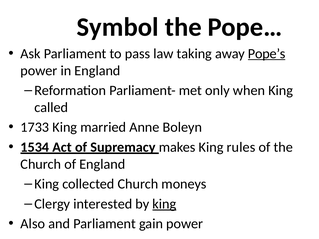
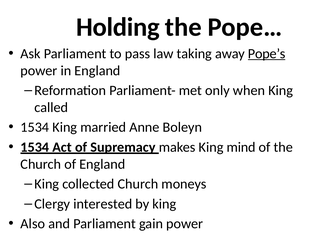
Symbol: Symbol -> Holding (118, 27)
1733: 1733 -> 1534 (35, 127)
rules: rules -> mind (241, 147)
king underline: present -> none (164, 204)
